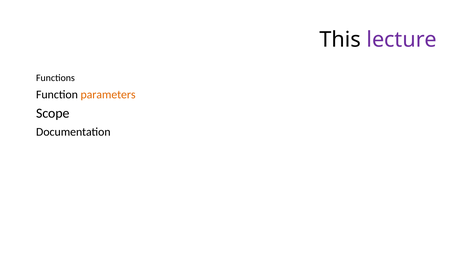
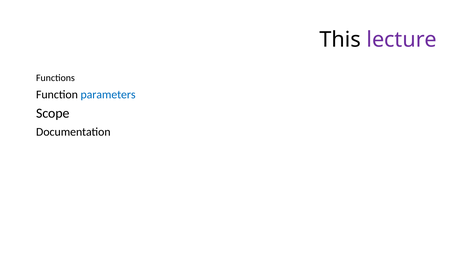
parameters colour: orange -> blue (108, 94)
